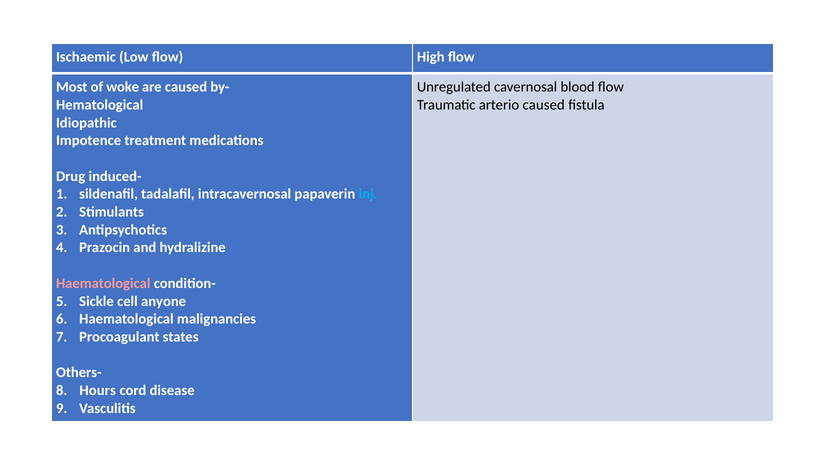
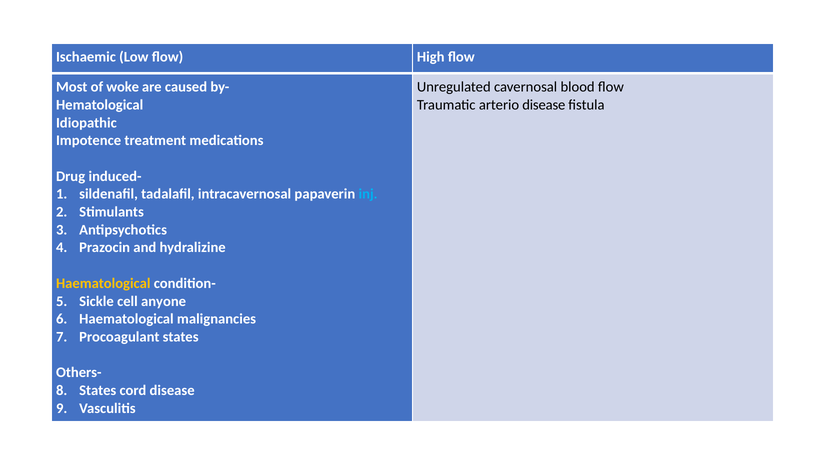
arterio caused: caused -> disease (544, 105)
Haematological colour: pink -> yellow (103, 283)
Hours: Hours -> States (98, 391)
